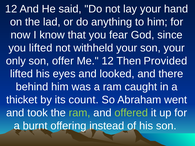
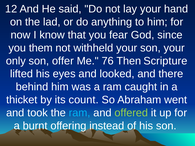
you lifted: lifted -> them (41, 48)
Me 12: 12 -> 76 (108, 61)
Provided: Provided -> Scripture (165, 61)
ram colour: light green -> light blue (80, 113)
